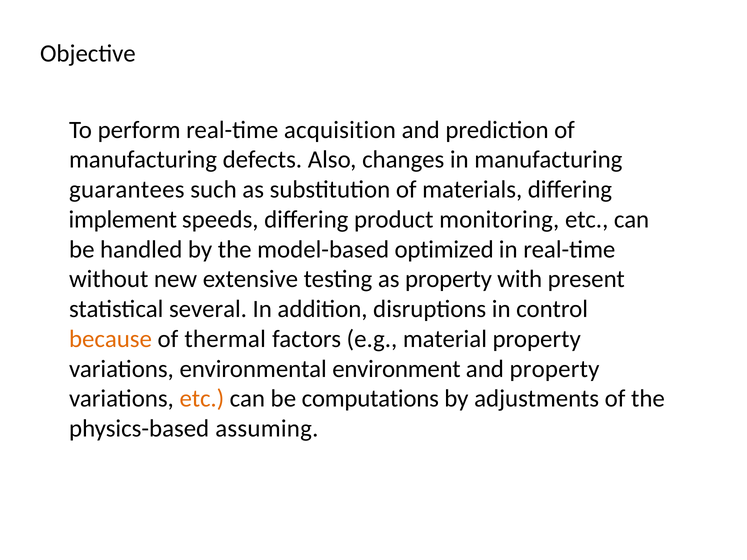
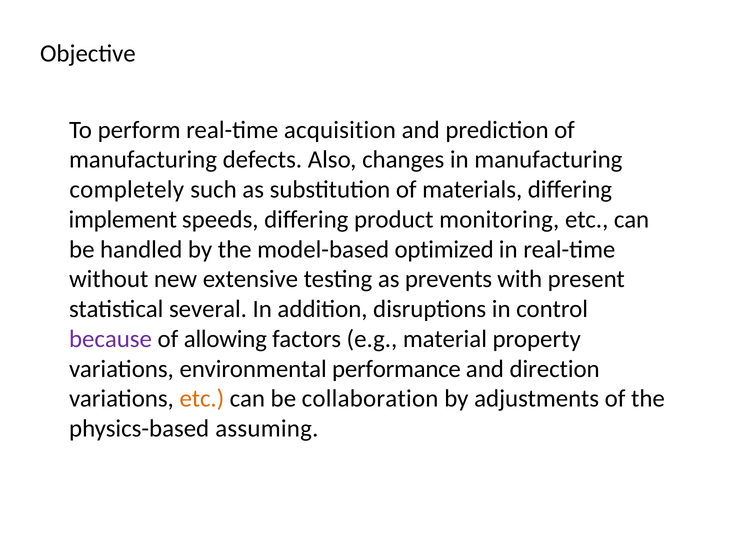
guarantees: guarantees -> completely (127, 190)
as property: property -> prevents (449, 279)
because colour: orange -> purple (110, 339)
thermal: thermal -> allowing (225, 339)
environment: environment -> performance (396, 369)
and property: property -> direction (555, 369)
computations: computations -> collaboration (370, 399)
